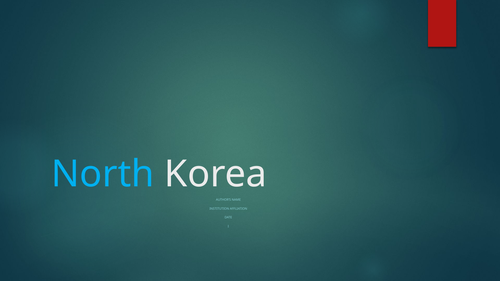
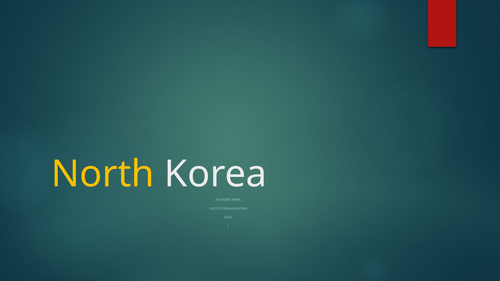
North colour: light blue -> yellow (103, 174)
